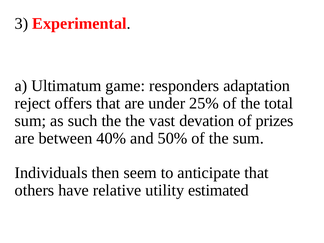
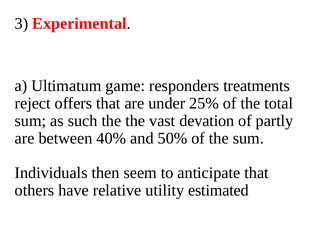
adaptation: adaptation -> treatments (257, 86)
prizes: prizes -> partly (274, 121)
